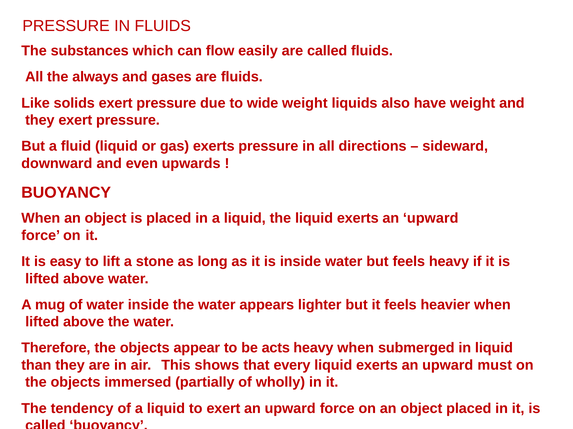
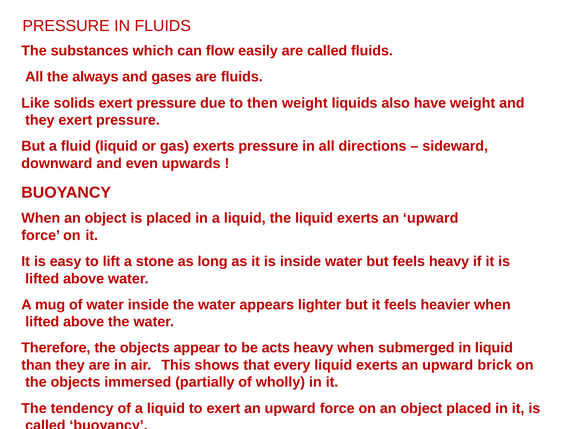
wide: wide -> then (262, 103)
must: must -> brick (495, 366)
